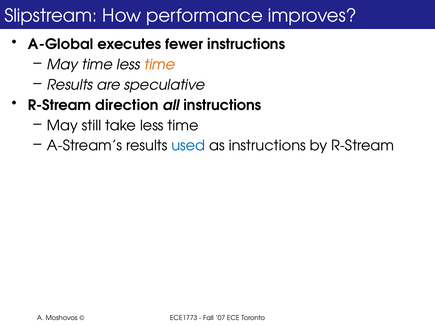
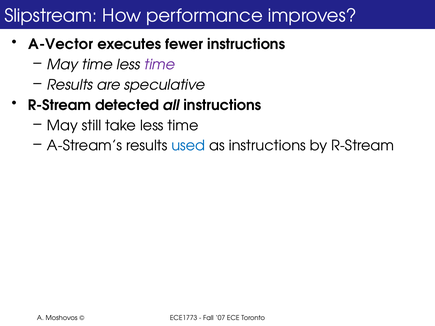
A-Global: A-Global -> A-Vector (61, 45)
time colour: orange -> purple (160, 65)
direction: direction -> detected (127, 105)
